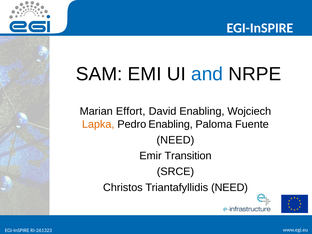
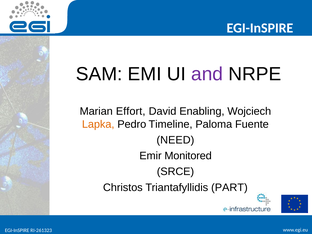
and colour: blue -> purple (207, 74)
Pedro Enabling: Enabling -> Timeline (171, 124)
Transition: Transition -> Monitored (188, 156)
Triantafyllidis NEED: NEED -> PART (229, 187)
